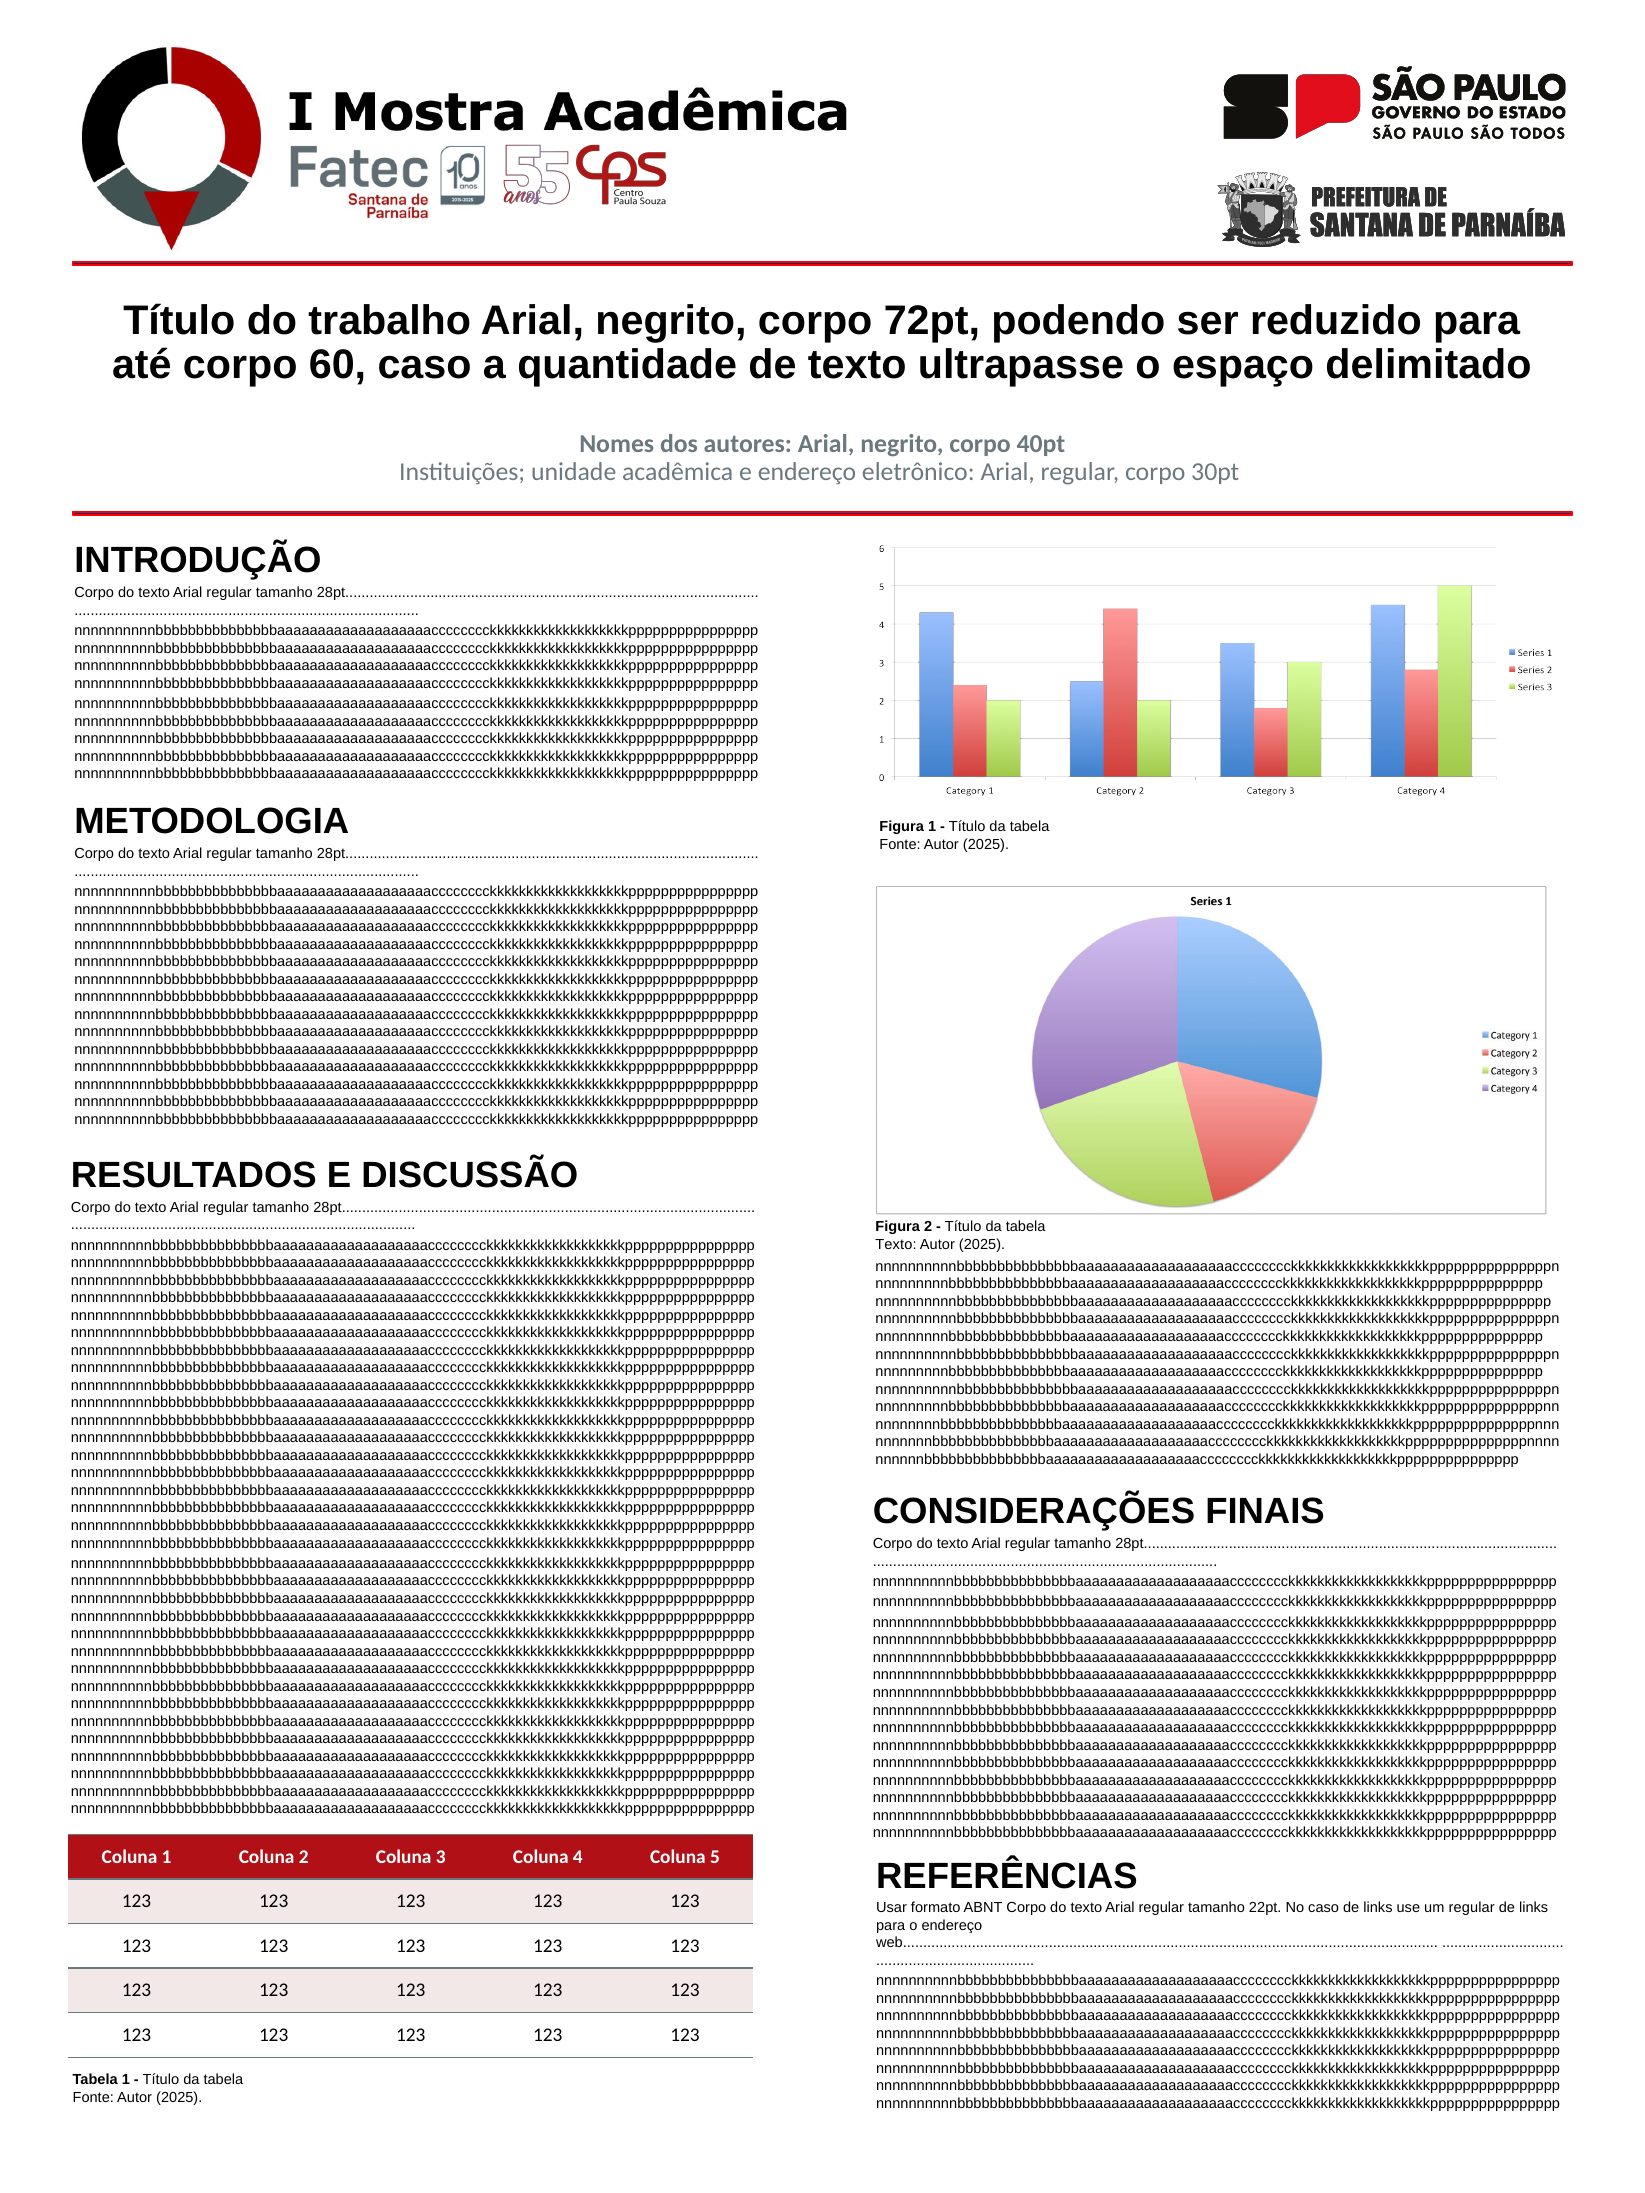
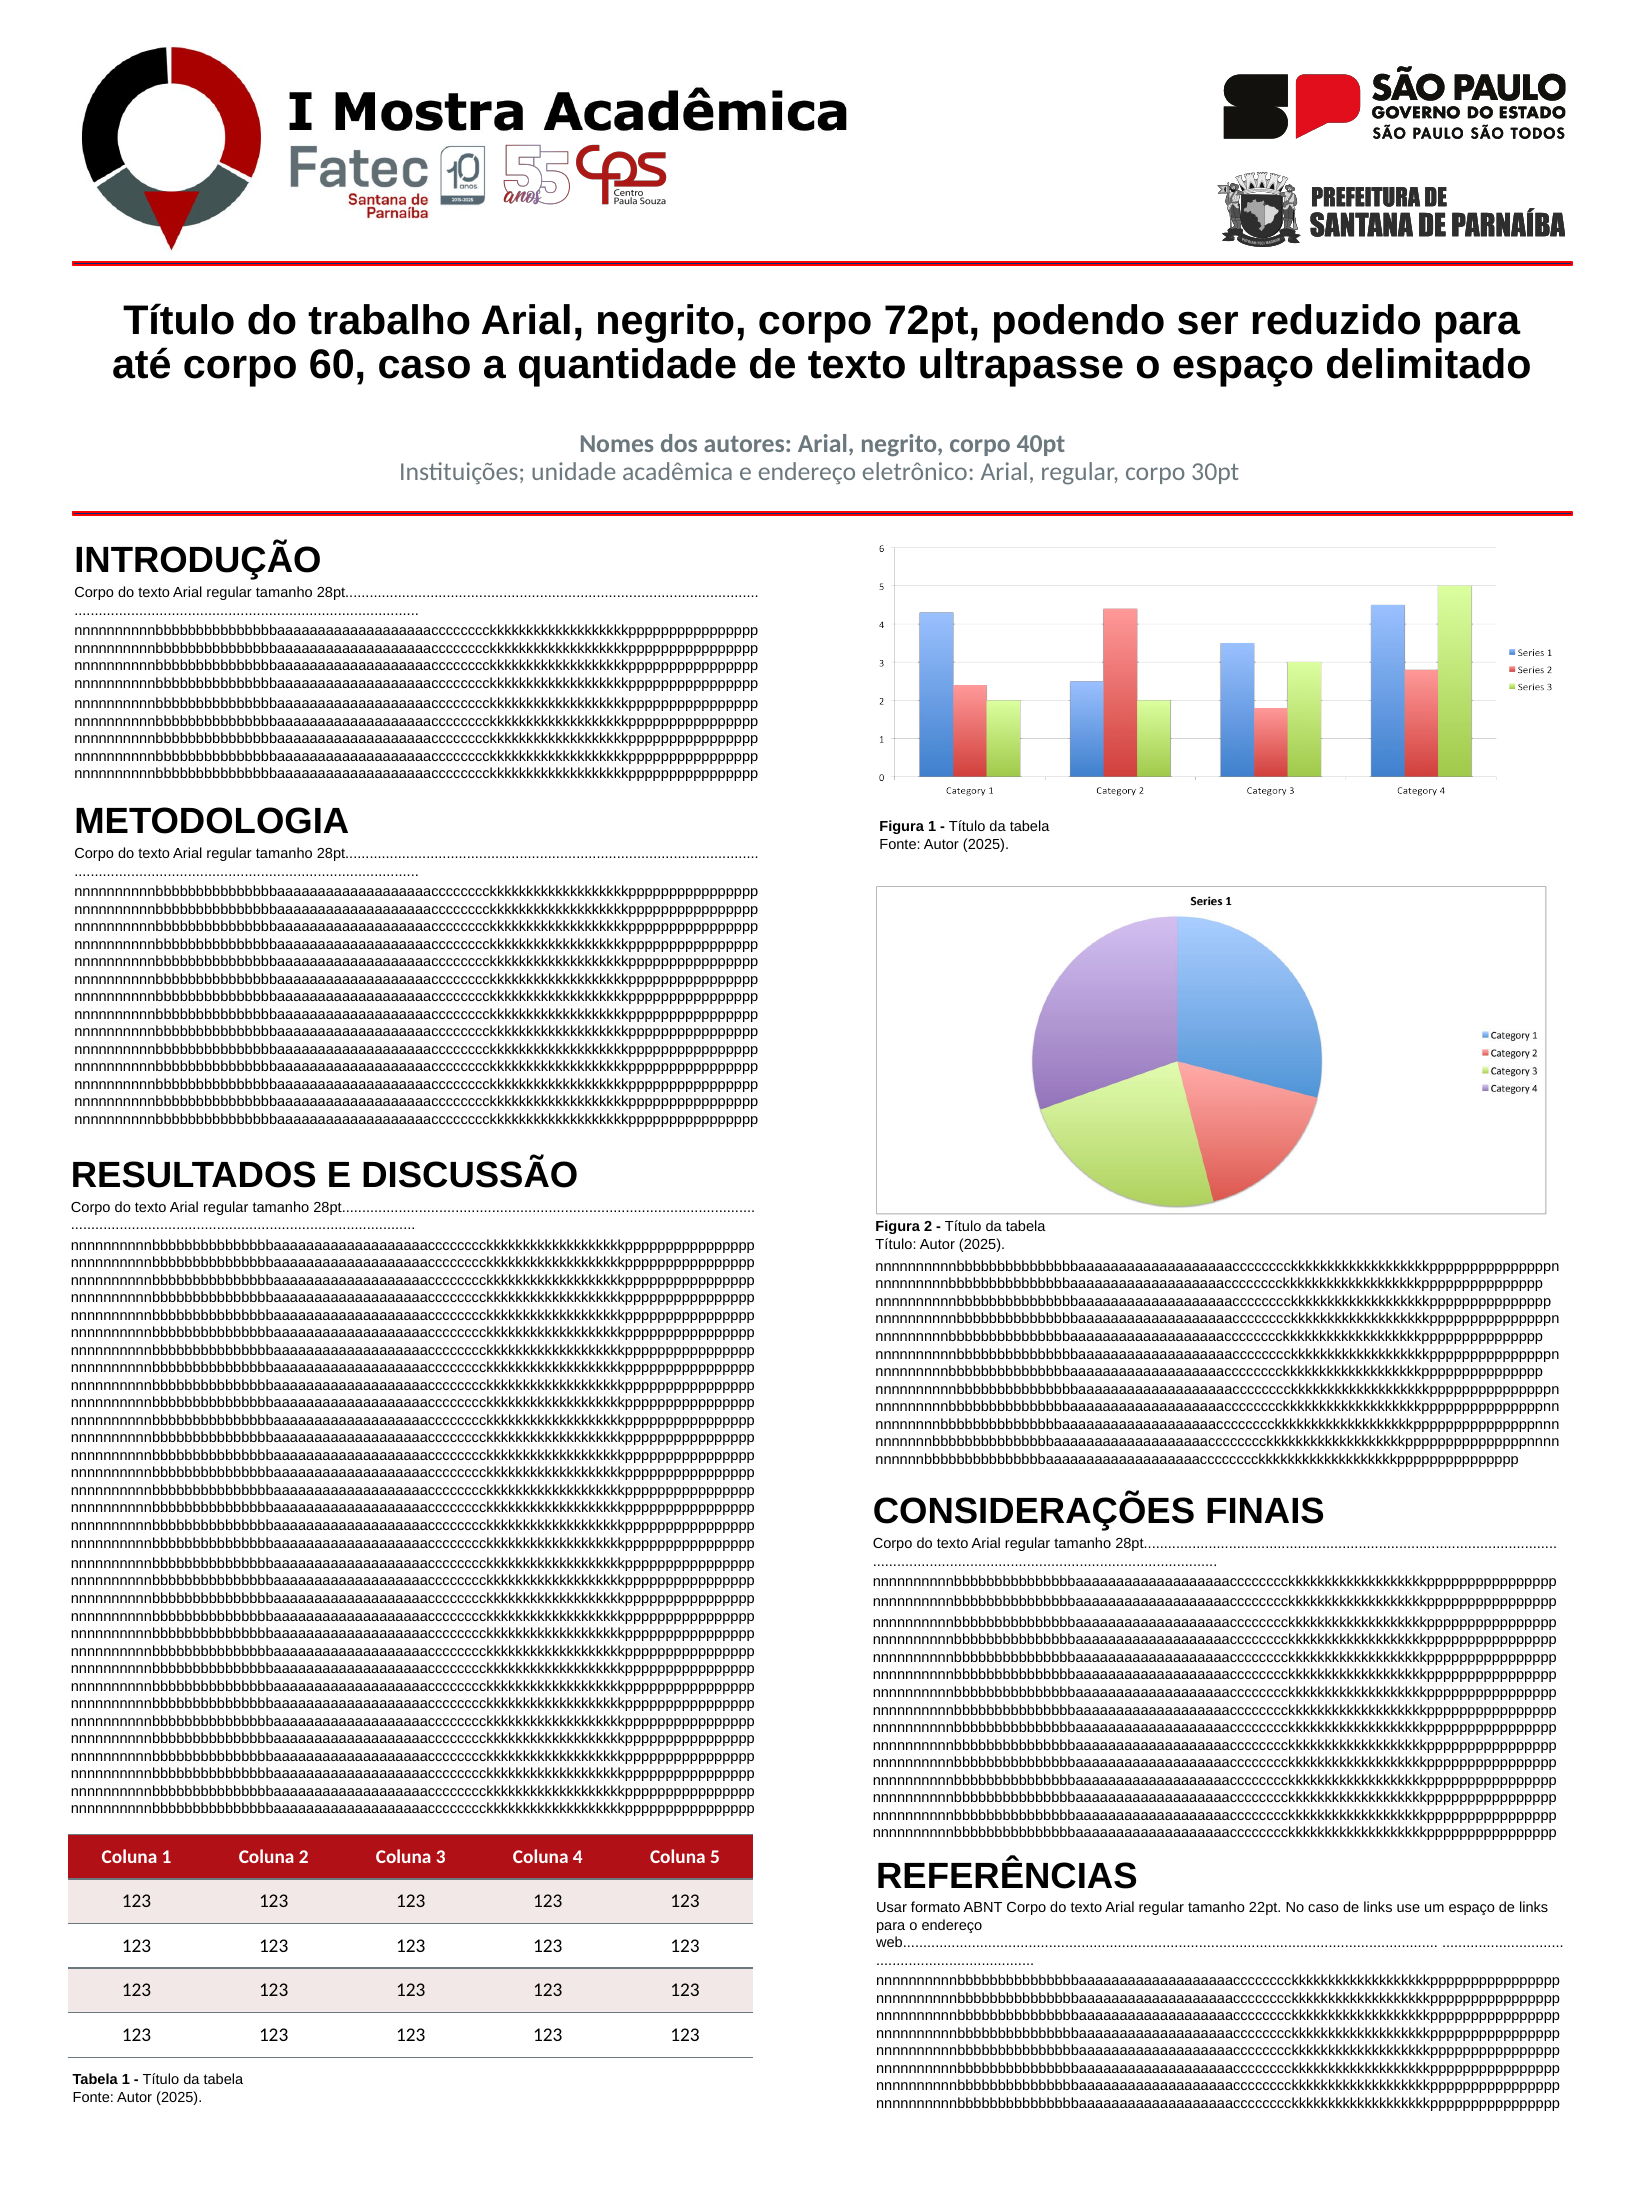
Texto: Texto -> Título (896, 1245)
um regular: regular -> espaço (1472, 1908)
